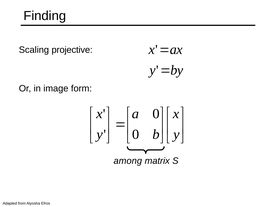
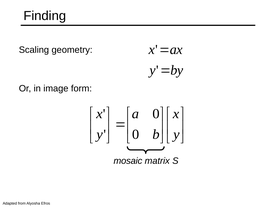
projective: projective -> geometry (72, 50)
among: among -> mosaic (128, 161)
